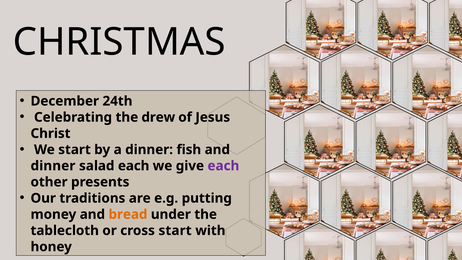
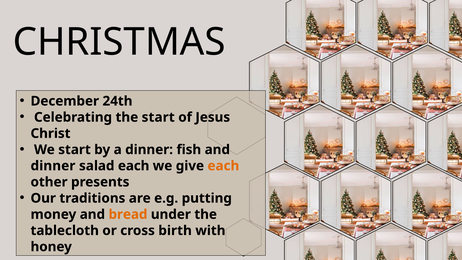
the drew: drew -> start (158, 117)
each colour: purple -> orange (223, 166)
cross start: start -> birth (175, 230)
